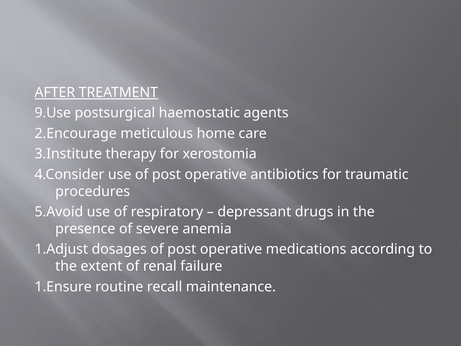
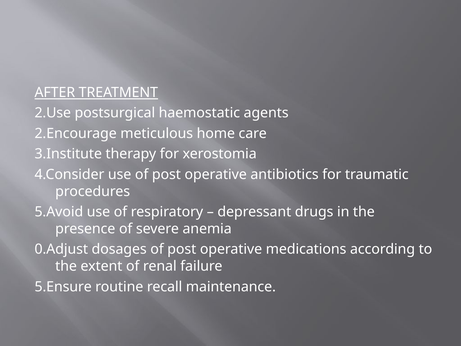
9.Use: 9.Use -> 2.Use (53, 113)
1.Adjust: 1.Adjust -> 0.Adjust (61, 249)
1.Ensure: 1.Ensure -> 5.Ensure (63, 287)
